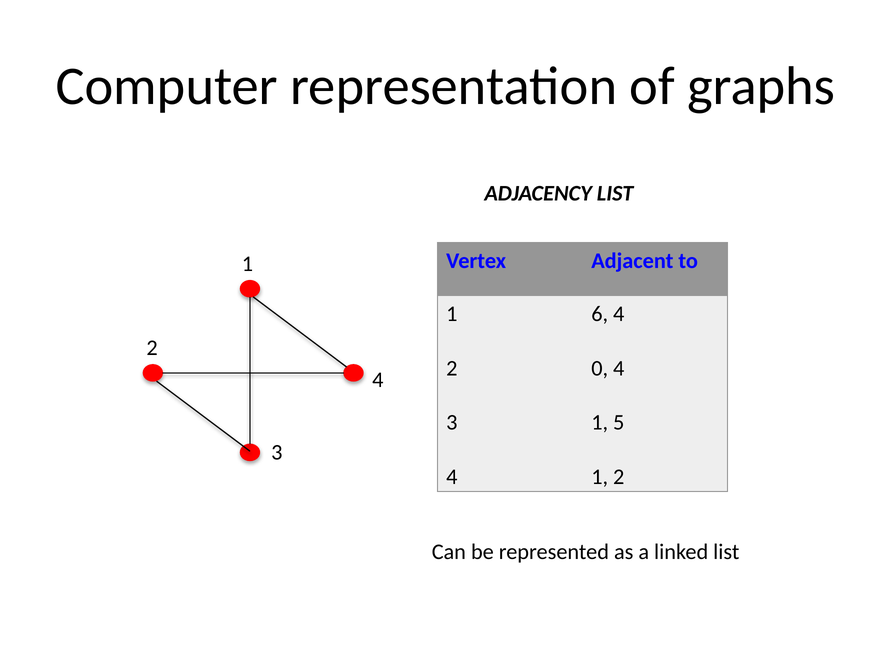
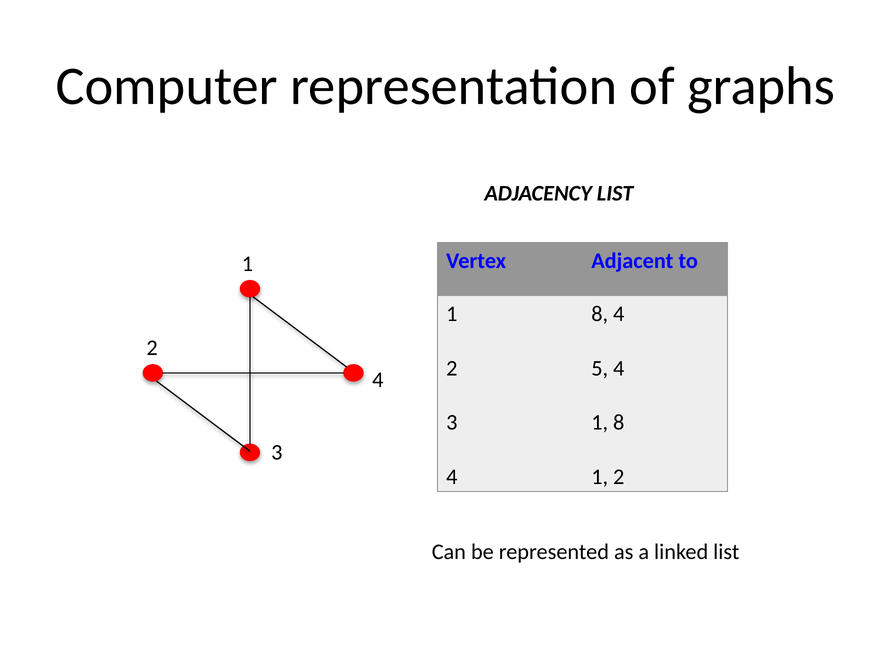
6: 6 -> 8 (600, 314)
0: 0 -> 5 (600, 368)
1 5: 5 -> 8 (619, 423)
